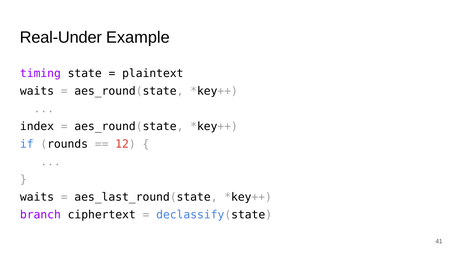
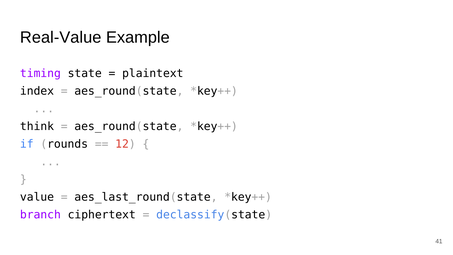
Real-Under: Real-Under -> Real-Value (61, 38)
waits: waits -> index (37, 91)
index: index -> think (37, 126)
waits: waits -> value (37, 197)
